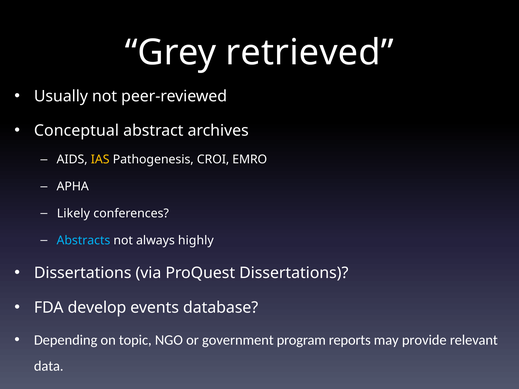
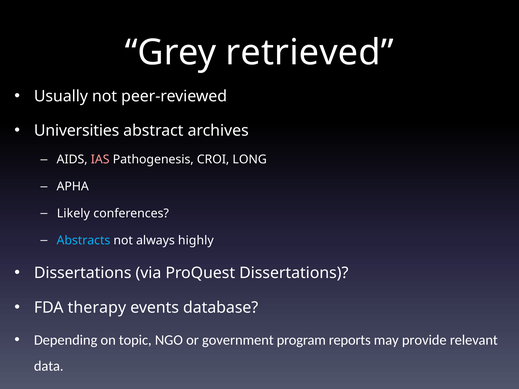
Conceptual: Conceptual -> Universities (77, 131)
IAS colour: yellow -> pink (100, 160)
EMRO: EMRO -> LONG (250, 160)
develop: develop -> therapy (97, 308)
